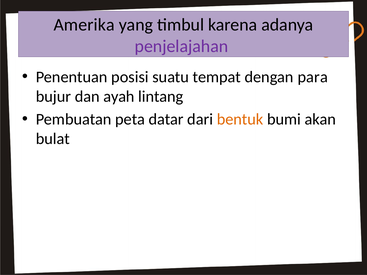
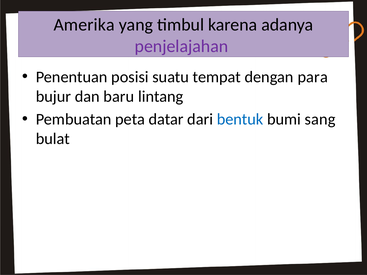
ayah: ayah -> baru (119, 97)
bentuk colour: orange -> blue (240, 119)
akan: akan -> sang (320, 119)
